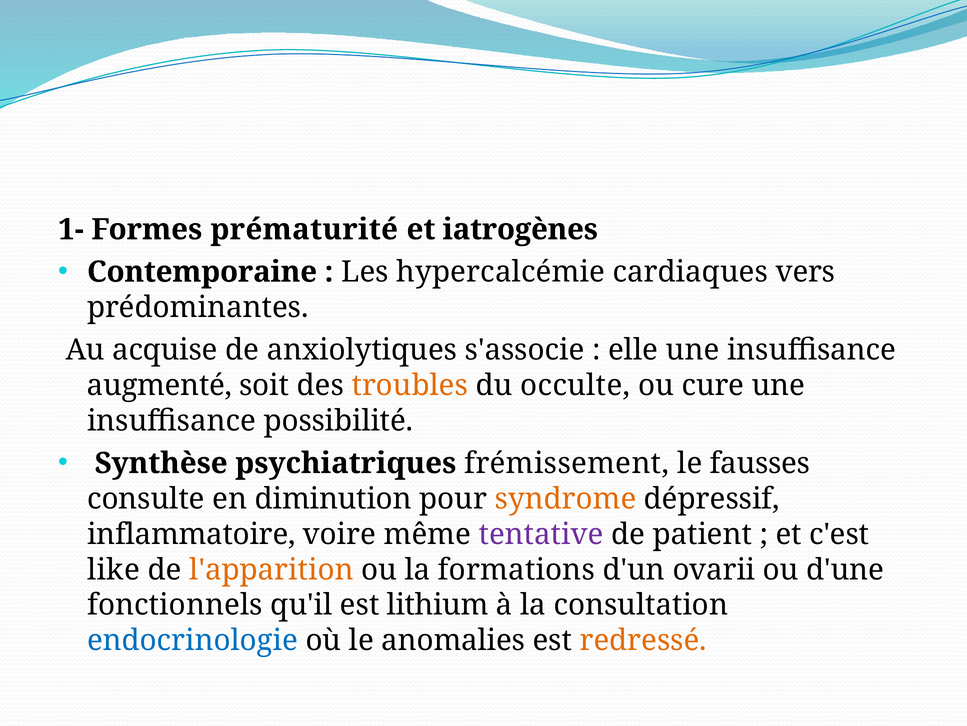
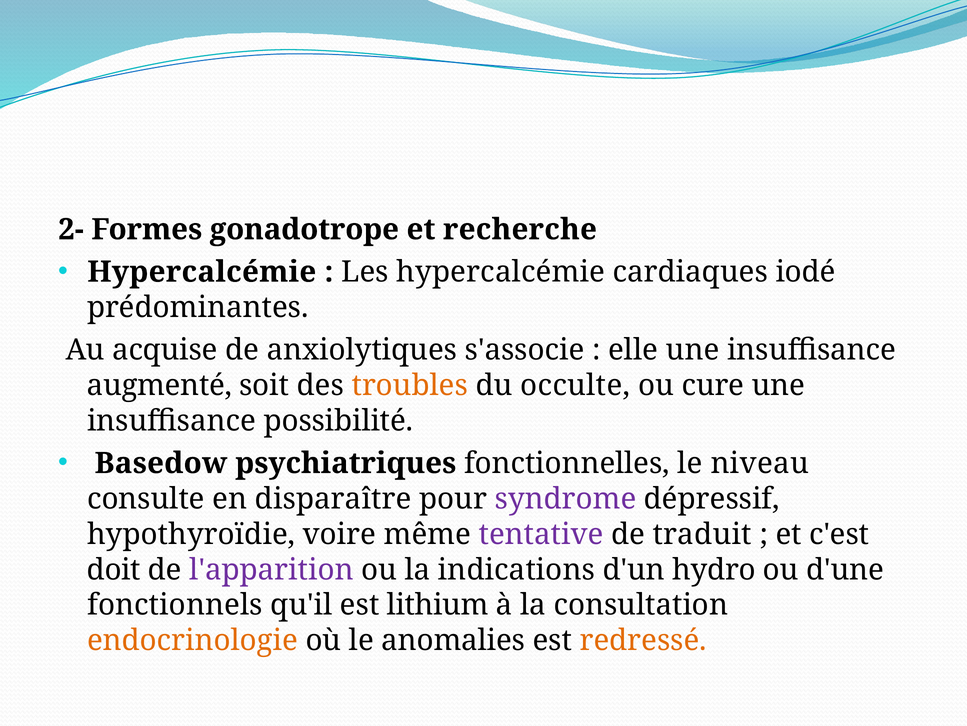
1-: 1- -> 2- (71, 229)
prématurité: prématurité -> gonadotrope (304, 229)
iatrogènes: iatrogènes -> recherche (520, 229)
Contemporaine: Contemporaine -> Hypercalcémie (202, 272)
vers: vers -> iodé (805, 272)
Synthèse: Synthèse -> Basedow (161, 463)
frémissement: frémissement -> fonctionnelles (567, 463)
fausses: fausses -> niveau (760, 463)
diminution: diminution -> disparaître (333, 498)
syndrome colour: orange -> purple (566, 498)
inflammatoire: inflammatoire -> hypothyroïdie (191, 534)
patient: patient -> traduit (702, 534)
like: like -> doit (114, 569)
l'apparition colour: orange -> purple (272, 569)
formations: formations -> indications (516, 569)
ovarii: ovarii -> hydro (714, 569)
endocrinologie colour: blue -> orange (192, 640)
